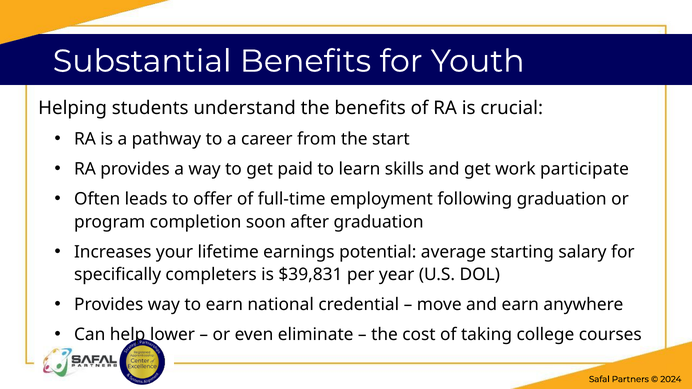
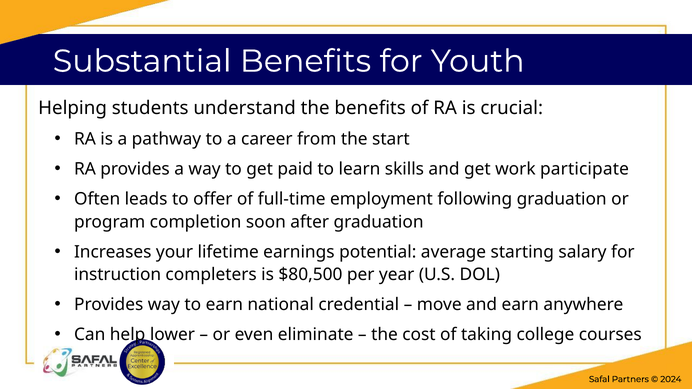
specifically: specifically -> instruction (118, 275)
$39,831: $39,831 -> $80,500 (310, 275)
